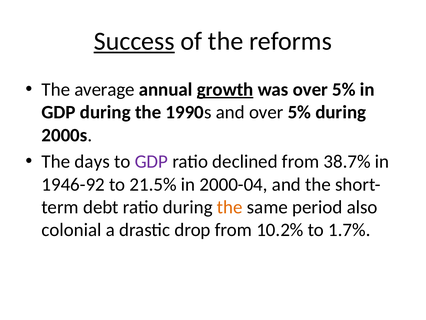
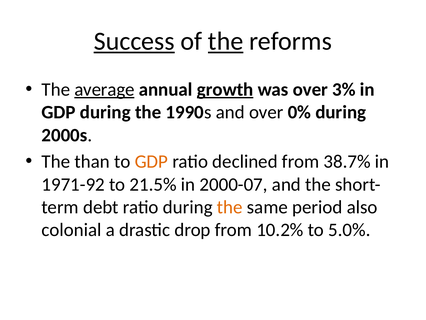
the underline: none -> present (226, 41)
average underline: none -> present (104, 89)
was over 5%: 5% -> 3% (344, 89)
and over 5%: 5% -> 0% (299, 112)
days: days -> than (92, 161)
GDP colour: purple -> orange (151, 161)
1946-92: 1946-92 -> 1971-92 (73, 184)
2000-04: 2000-04 -> 2000-07 (234, 184)
1.7%: 1.7% -> 5.0% (349, 230)
